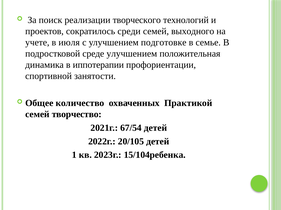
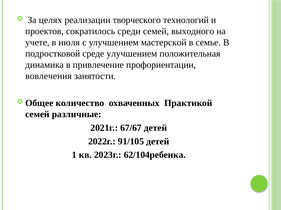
поиск: поиск -> целях (50, 20)
подготовке: подготовке -> мастерской (164, 43)
иппотерапии: иппотерапии -> привлечение (98, 65)
спортивной: спортивной -> вовлечения (48, 76)
творчество: творчество -> различные (77, 115)
67/54: 67/54 -> 67/67 (131, 128)
20/105: 20/105 -> 91/105 (131, 142)
15/104ребенка: 15/104ребенка -> 62/104ребенка (155, 155)
